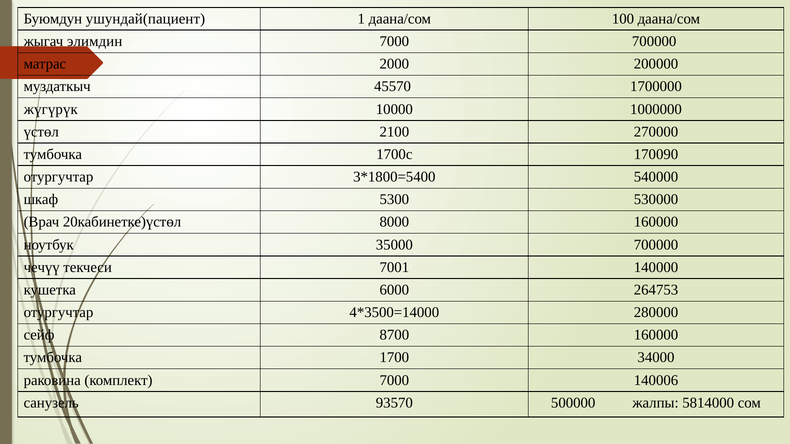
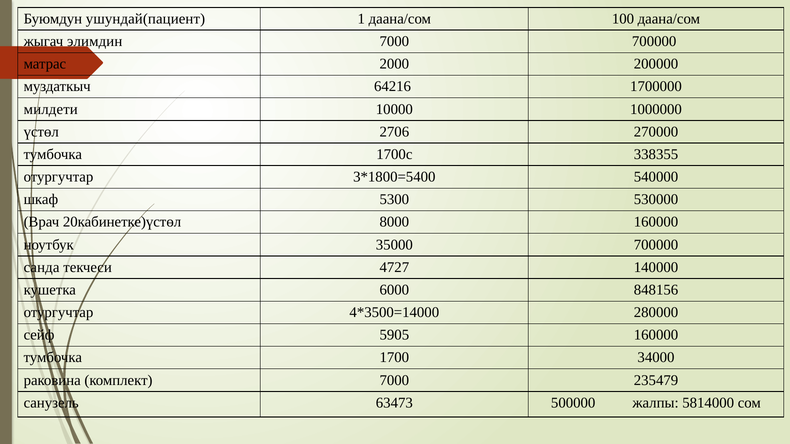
45570: 45570 -> 64216 (393, 87)
жүгүрүк: жүгүрүк -> милдети (51, 109)
2100: 2100 -> 2706 (394, 132)
170090: 170090 -> 338355 (656, 154)
чечүү: чечүү -> санда (42, 267)
7001: 7001 -> 4727 (394, 267)
264753: 264753 -> 848156 (656, 290)
8700: 8700 -> 5905 (394, 335)
140006: 140006 -> 235479 (656, 380)
93570: 93570 -> 63473 (394, 403)
